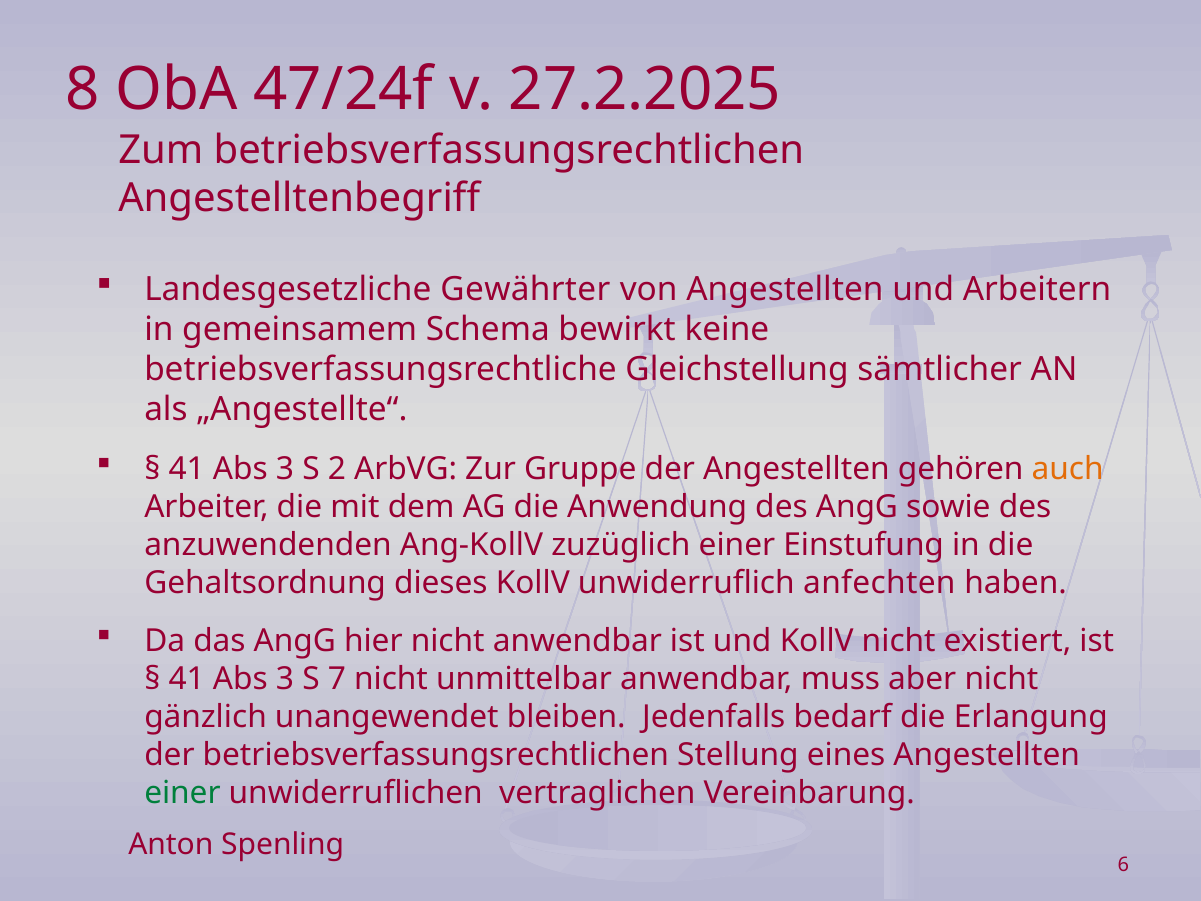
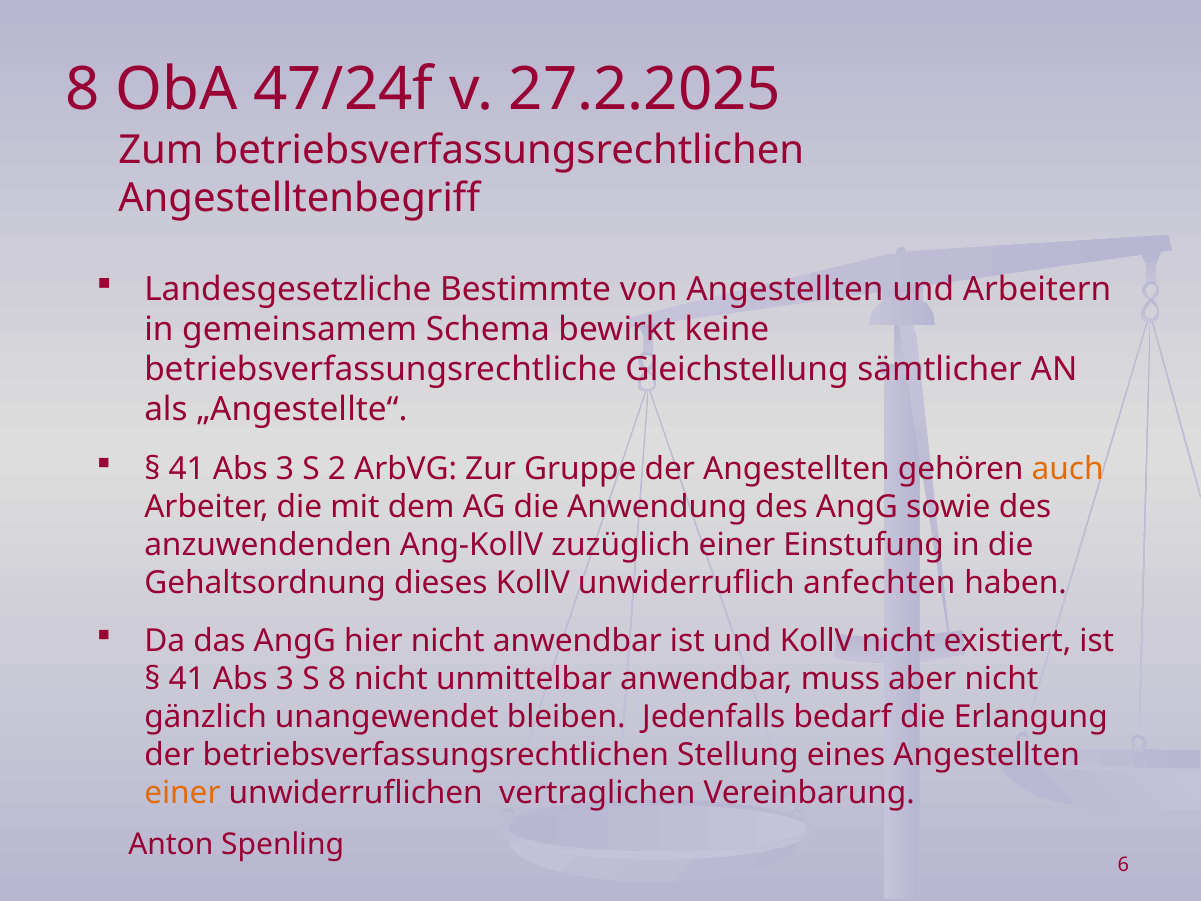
Gewährter: Gewährter -> Bestimmte (526, 290)
S 7: 7 -> 8 (337, 679)
einer colour: green -> orange (182, 793)
